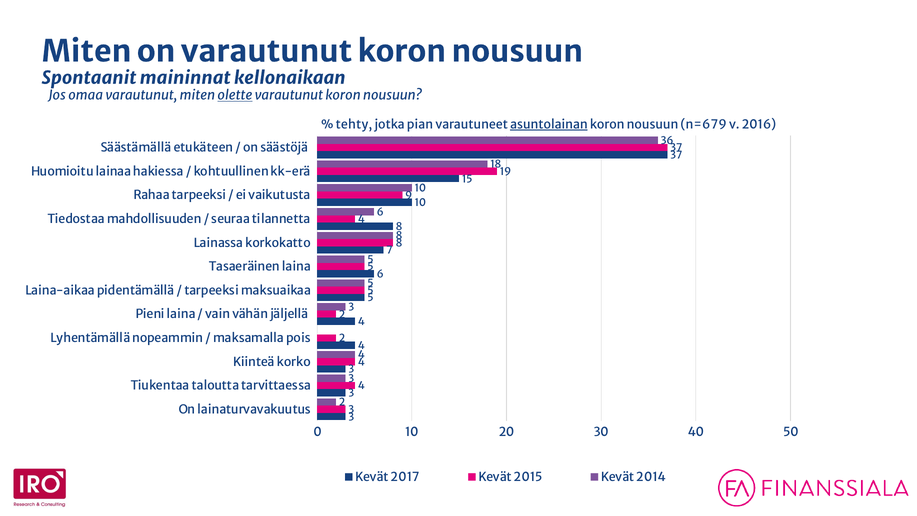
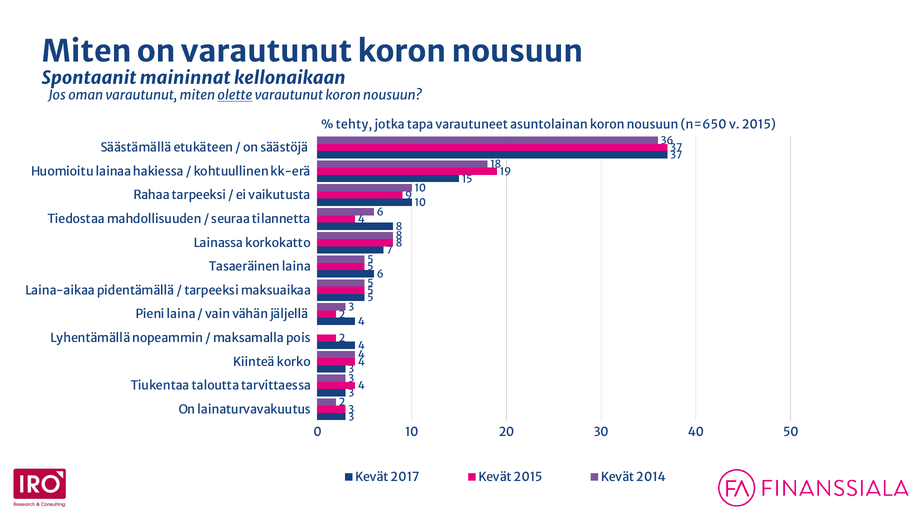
omaa: omaa -> oman (86, 95)
pian: pian -> tapa (420, 125)
asuntolainan underline: present -> none (549, 125)
n=679: n=679 -> n=650 (704, 125)
v 2016: 2016 -> 2015 (759, 125)
